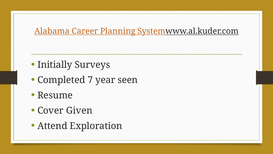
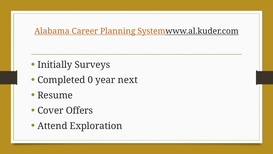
7: 7 -> 0 (90, 80)
seen: seen -> next (128, 80)
Given: Given -> Offers (79, 110)
